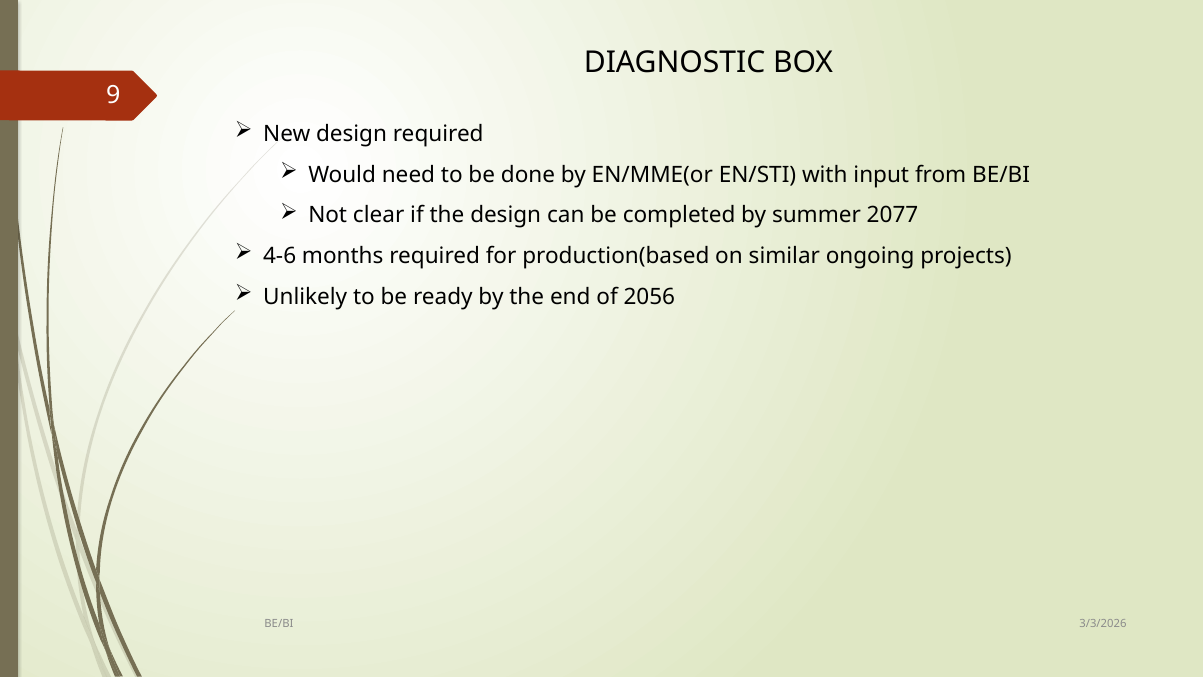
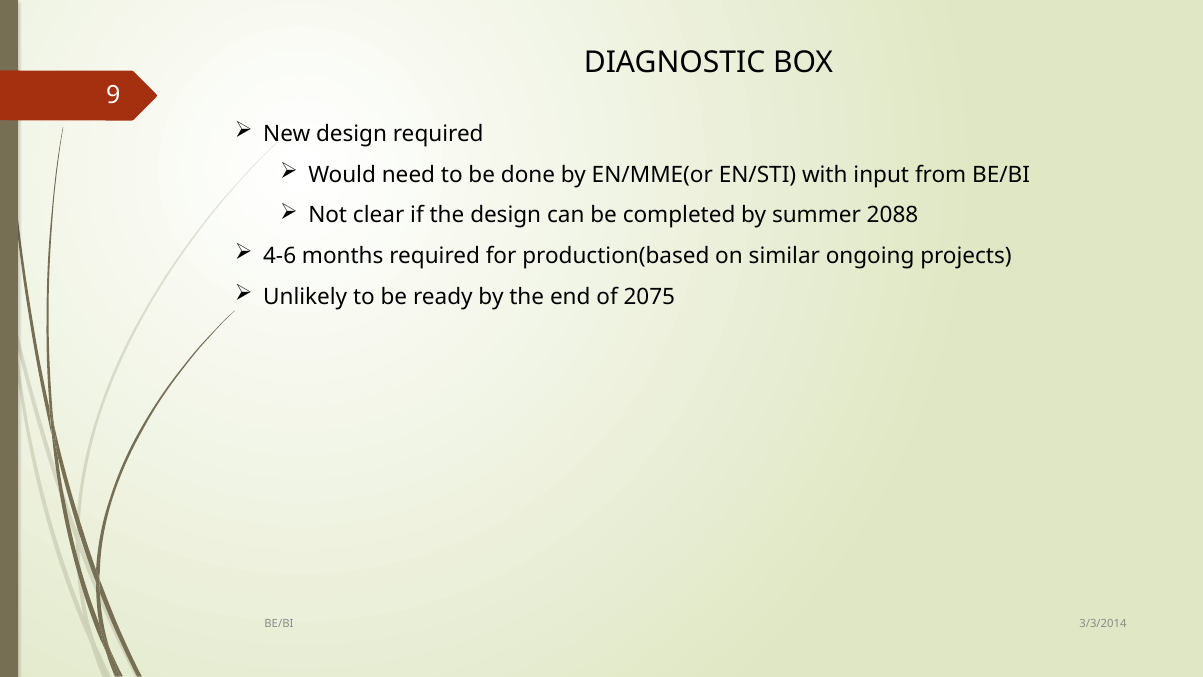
2077: 2077 -> 2088 (893, 215)
2056: 2056 -> 2075 (649, 297)
3/3/2026: 3/3/2026 -> 3/3/2014 (1103, 624)
